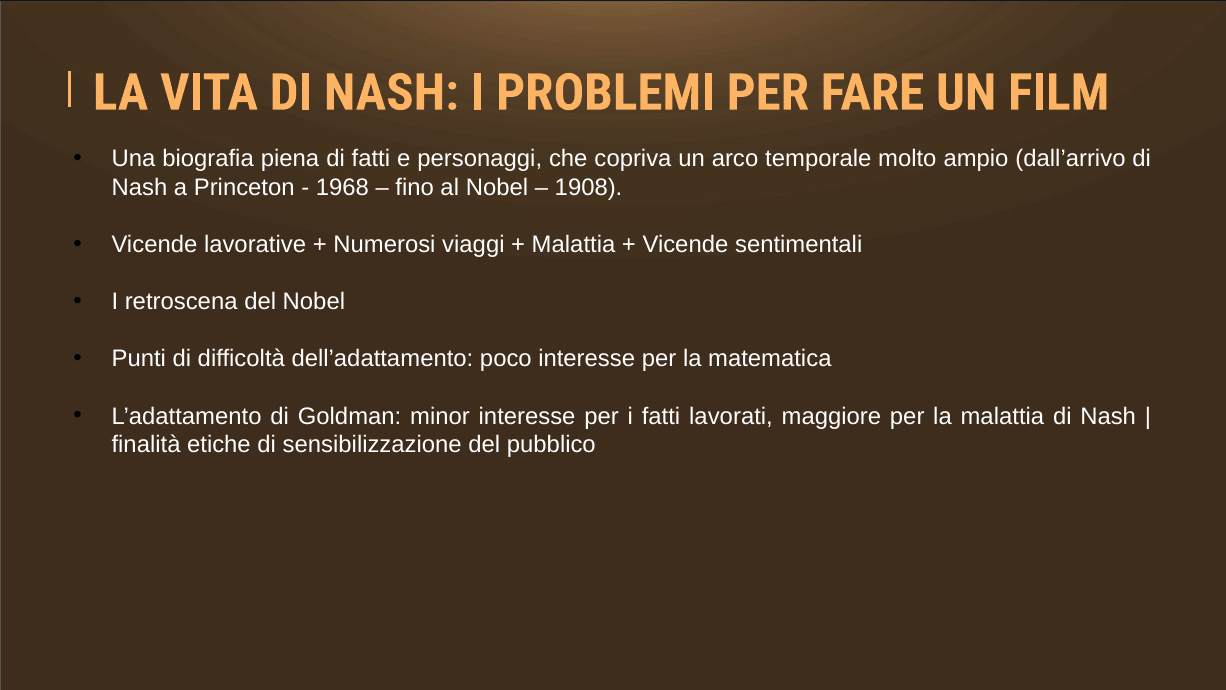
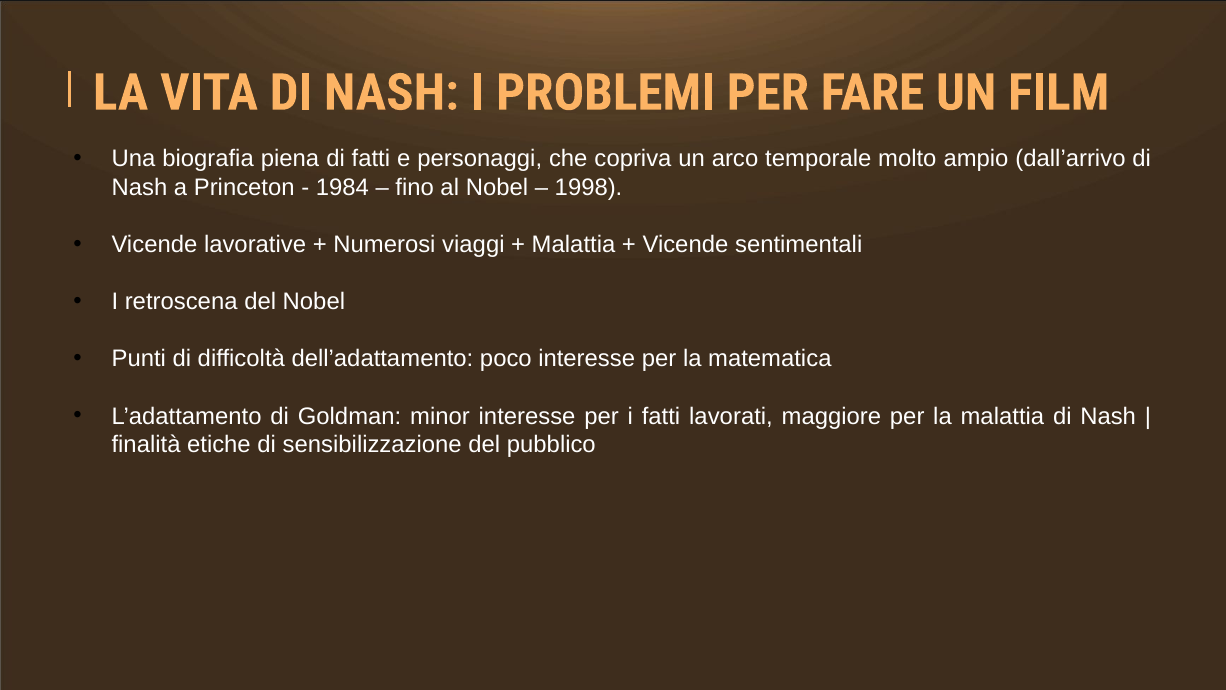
1968: 1968 -> 1984 (342, 187)
1908: 1908 -> 1998 (589, 187)
